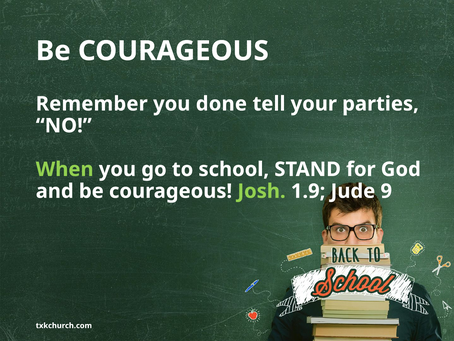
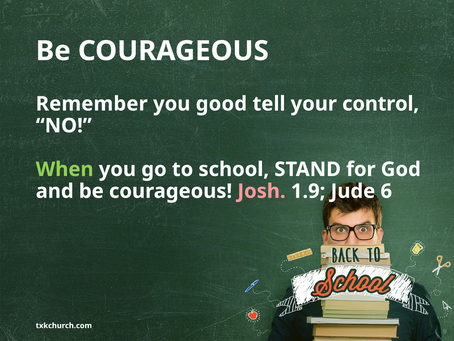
done: done -> good (221, 104)
parties: parties -> control (381, 104)
Josh colour: light green -> pink (262, 191)
9: 9 -> 6 (386, 191)
